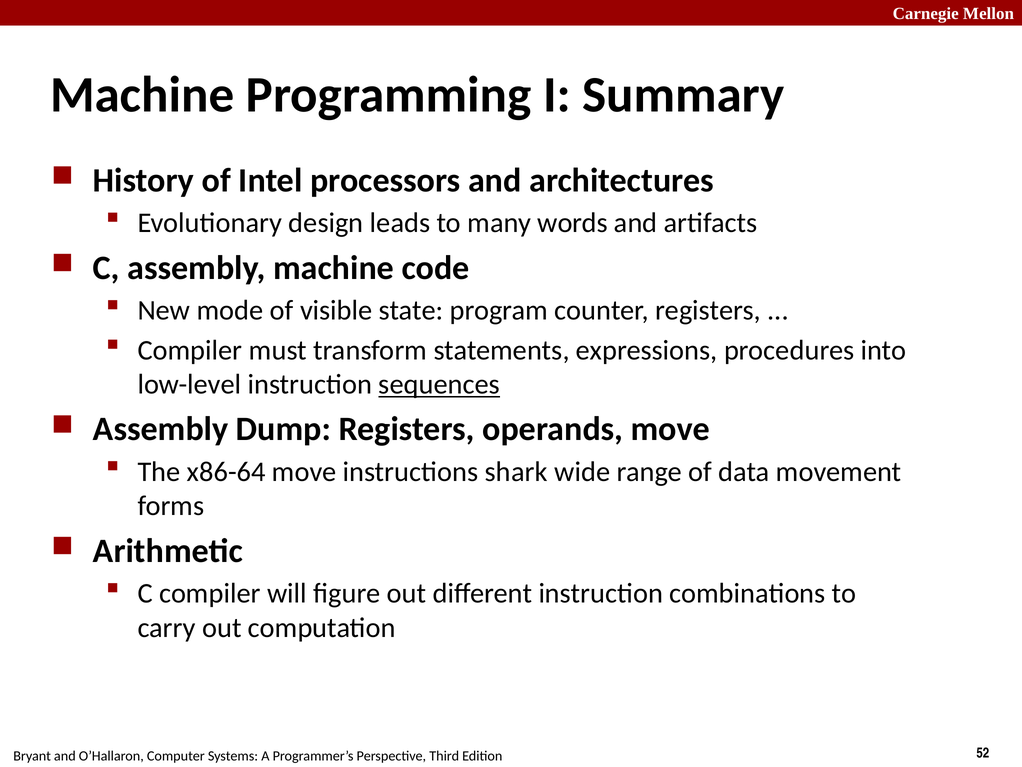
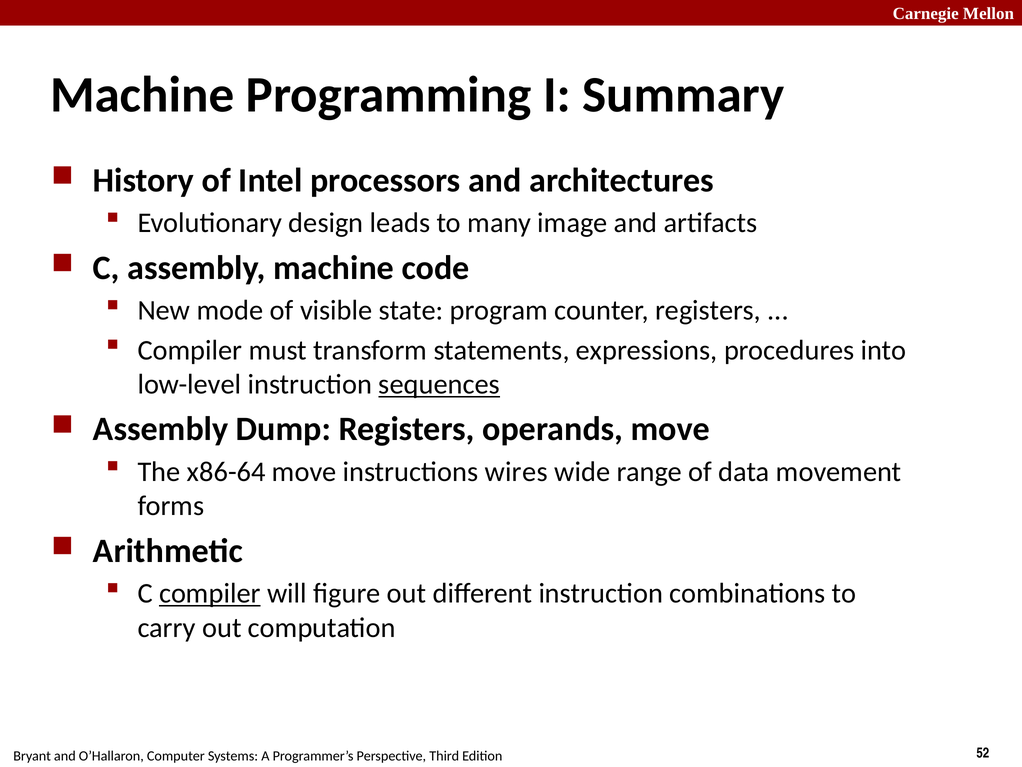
words: words -> image (572, 223)
shark: shark -> wires (516, 472)
compiler underline: none -> present (210, 593)
